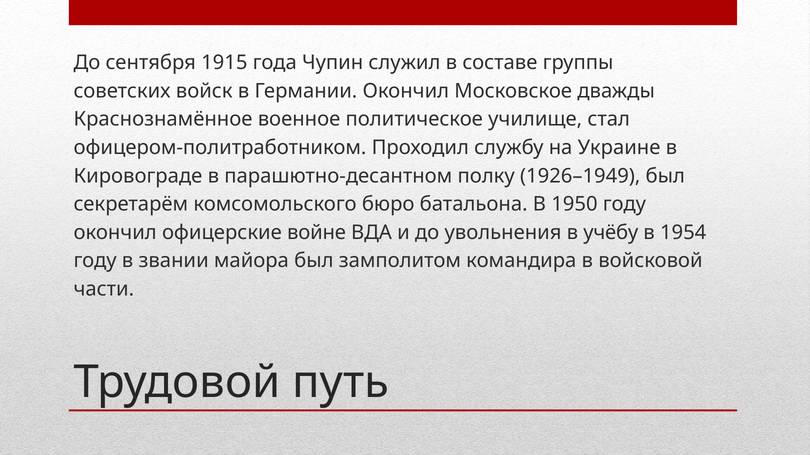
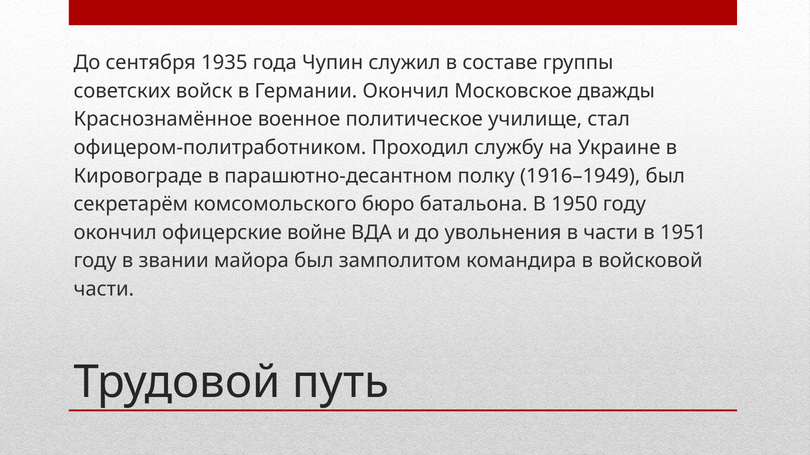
1915: 1915 -> 1935 (224, 63)
1926–1949: 1926–1949 -> 1916–1949 (580, 176)
в учёбу: учёбу -> части (611, 233)
1954: 1954 -> 1951 (683, 233)
